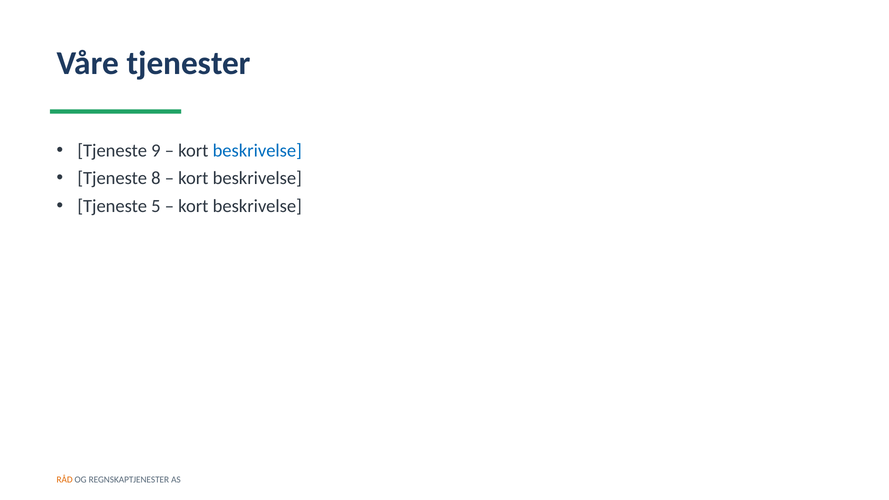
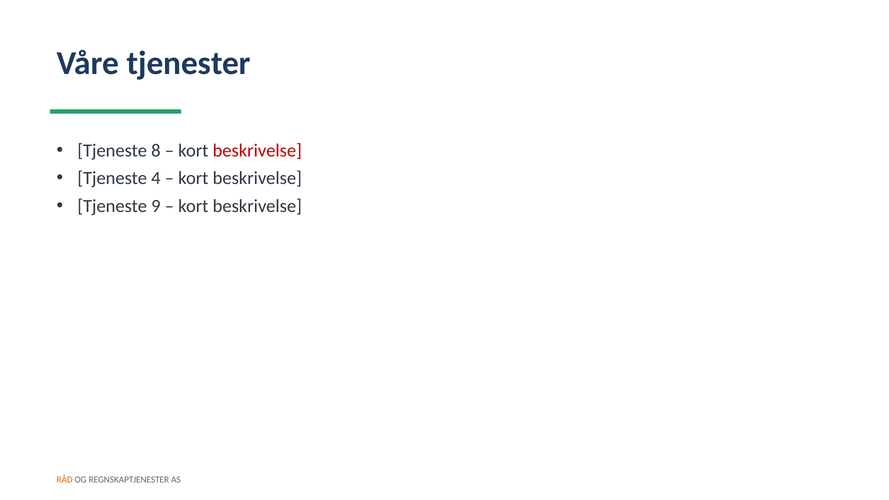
9: 9 -> 8 (156, 151)
beskrivelse colour: blue -> red (257, 151)
8: 8 -> 4 (156, 178)
5: 5 -> 9 (156, 206)
